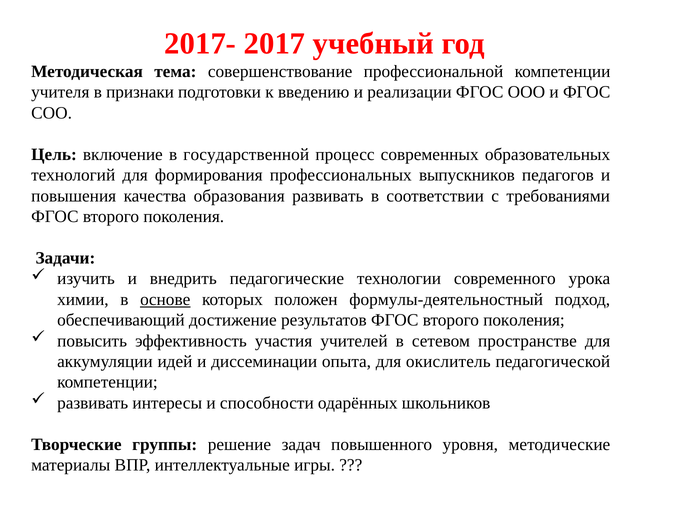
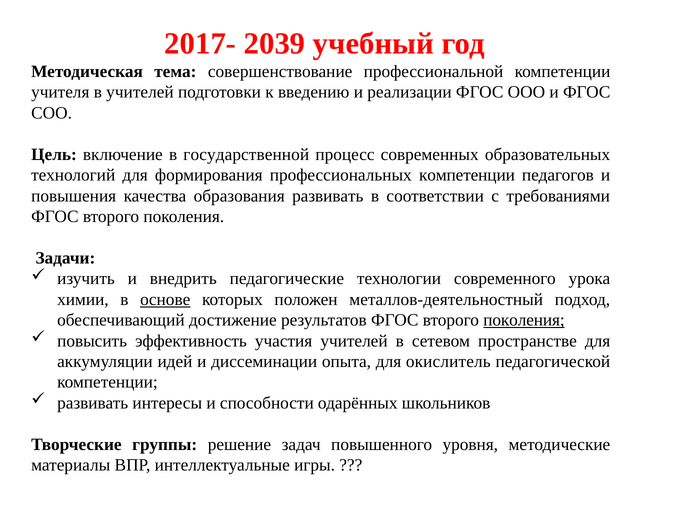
2017: 2017 -> 2039 (275, 44)
в признаки: признаки -> учителей (140, 92)
профессиональных выпускников: выпускников -> компетенции (467, 175)
формулы-деятельностный: формулы-деятельностный -> металлов-деятельностный (446, 300)
поколения underline: none -> present (524, 320)
